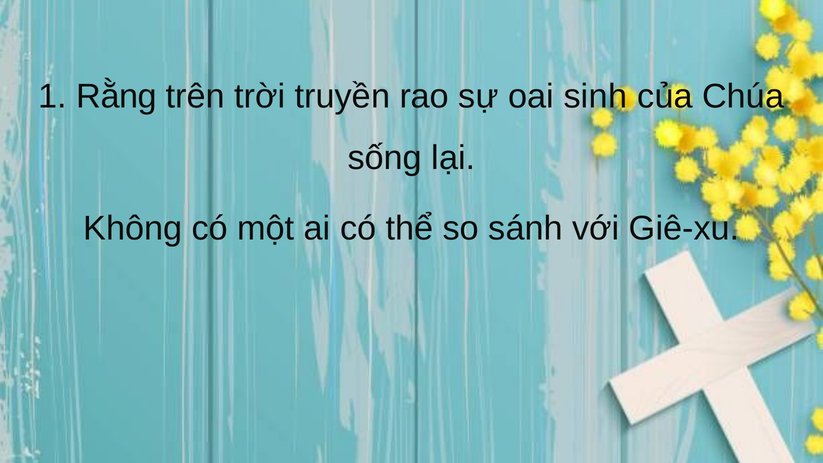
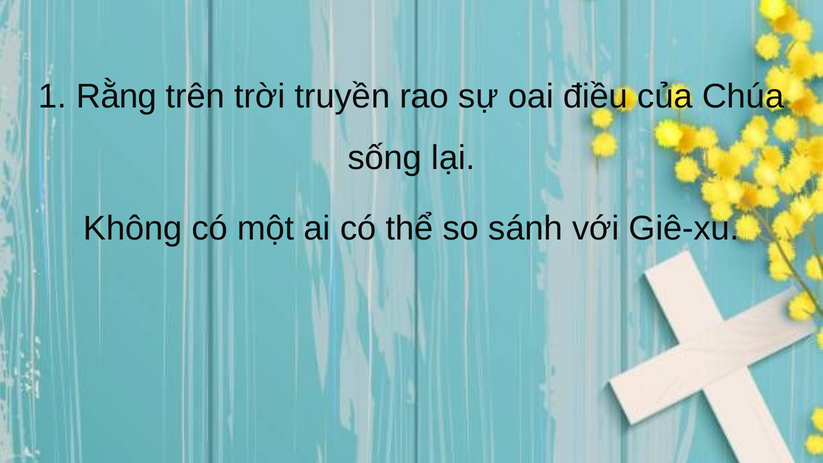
sinh: sinh -> điều (596, 96)
